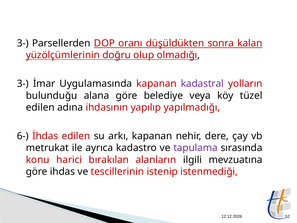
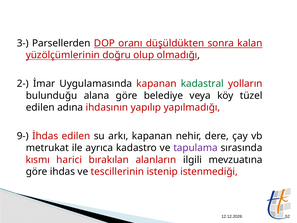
3-: 3- -> 2- (23, 84)
kadastral colour: purple -> green (202, 84)
6-: 6- -> 9- (23, 136)
konu: konu -> kısmı (38, 160)
